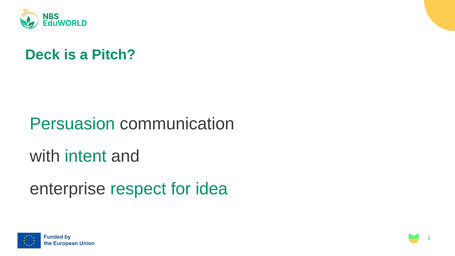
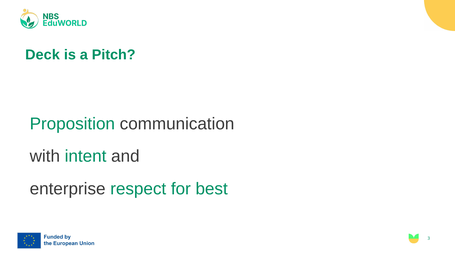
Persuasion: Persuasion -> Proposition (72, 124)
idea: idea -> best (212, 189)
